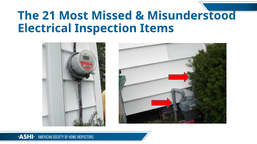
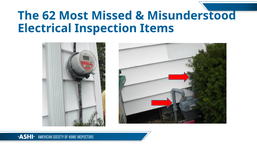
21: 21 -> 62 (49, 16)
